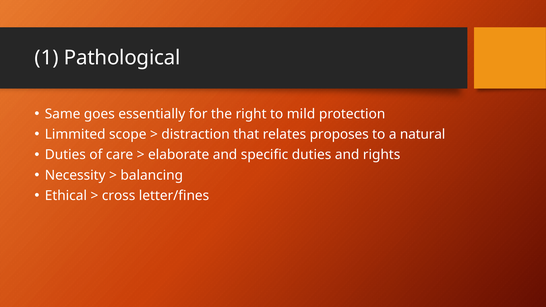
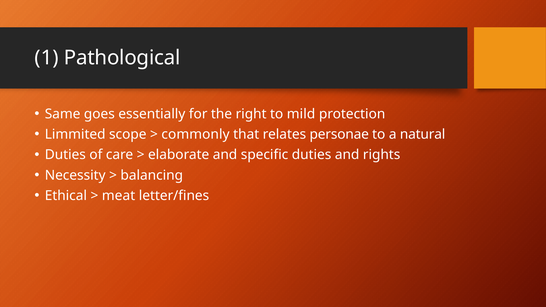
distraction: distraction -> commonly (196, 134)
proposes: proposes -> personae (339, 134)
cross: cross -> meat (119, 196)
